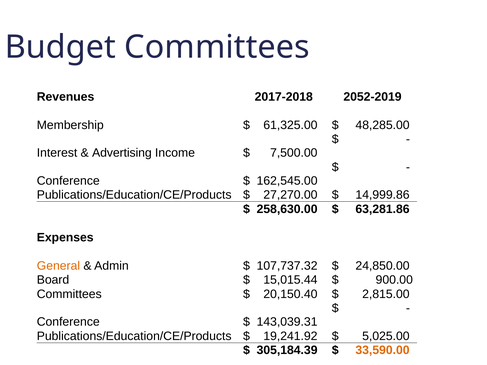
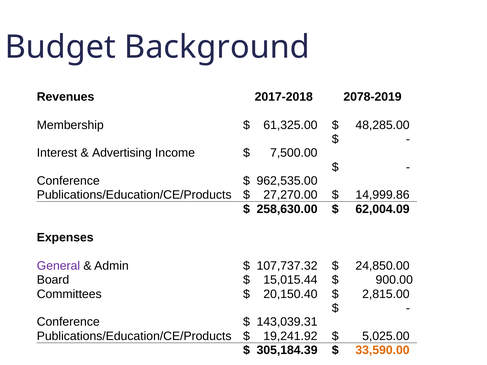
Budget Committees: Committees -> Background (217, 47)
2052-2019: 2052-2019 -> 2078-2019 (373, 97)
162,545.00: 162,545.00 -> 962,535.00 (287, 181)
63,281.86: 63,281.86 -> 62,004.09 (382, 209)
General colour: orange -> purple (58, 266)
